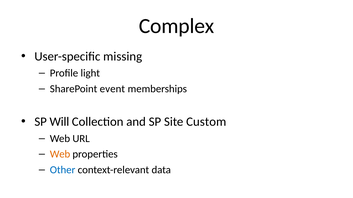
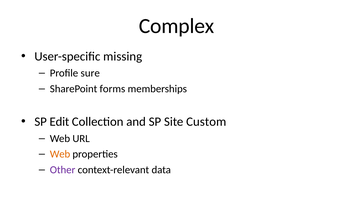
light: light -> sure (90, 73)
event: event -> forms (112, 89)
Will: Will -> Edit (59, 122)
Other colour: blue -> purple (63, 170)
